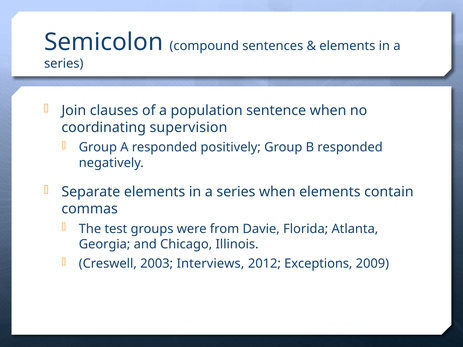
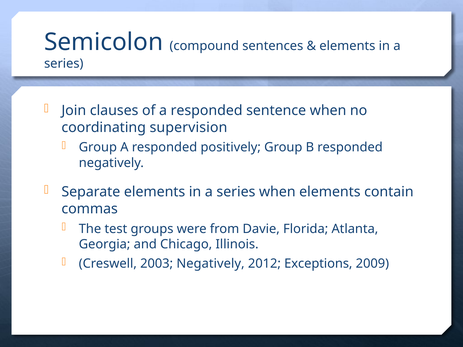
of a population: population -> responded (207, 110)
2003 Interviews: Interviews -> Negatively (210, 264)
